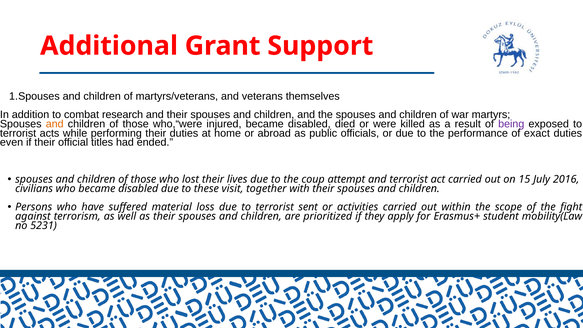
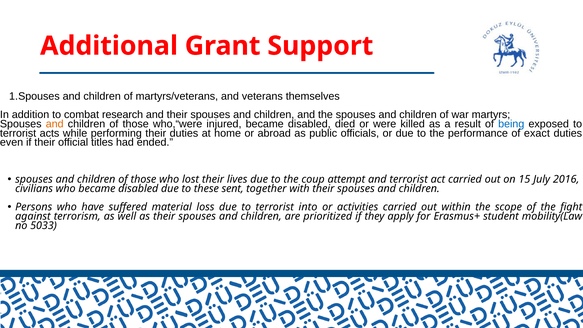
being colour: purple -> blue (511, 124)
visit: visit -> sent (233, 189)
sent: sent -> into (308, 207)
5231: 5231 -> 5033 (43, 226)
